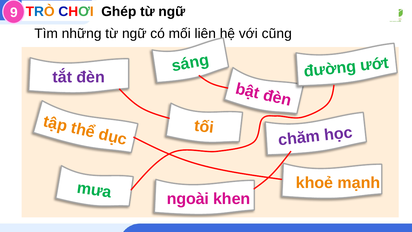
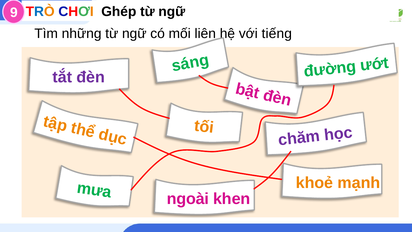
cũng: cũng -> tiếng (277, 34)
